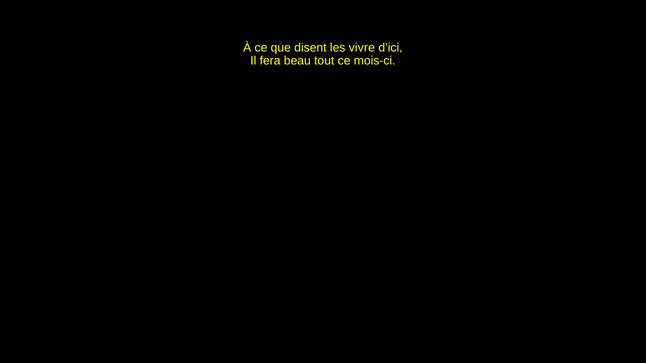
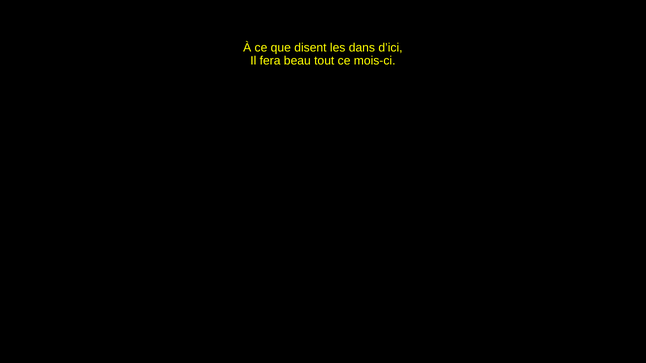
vivre: vivre -> dans (362, 48)
